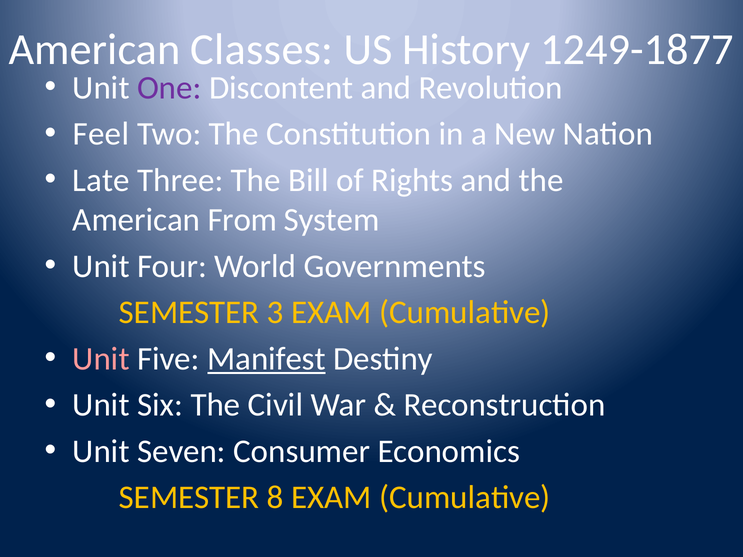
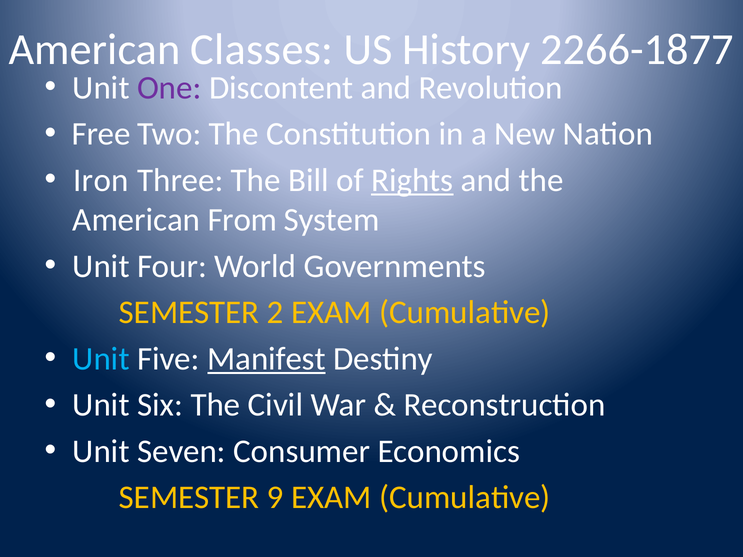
1249-1877: 1249-1877 -> 2266-1877 (637, 50)
Feel: Feel -> Free (101, 134)
Late: Late -> Iron (101, 180)
Rights underline: none -> present (412, 180)
3: 3 -> 2 (275, 313)
Unit colour: pink -> light blue (101, 359)
8: 8 -> 9 (275, 498)
